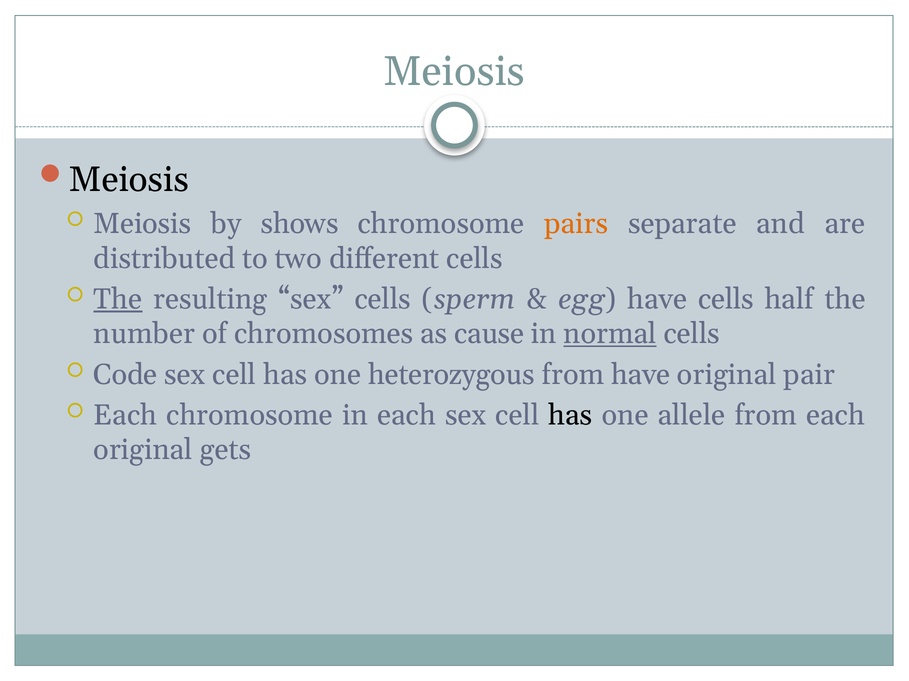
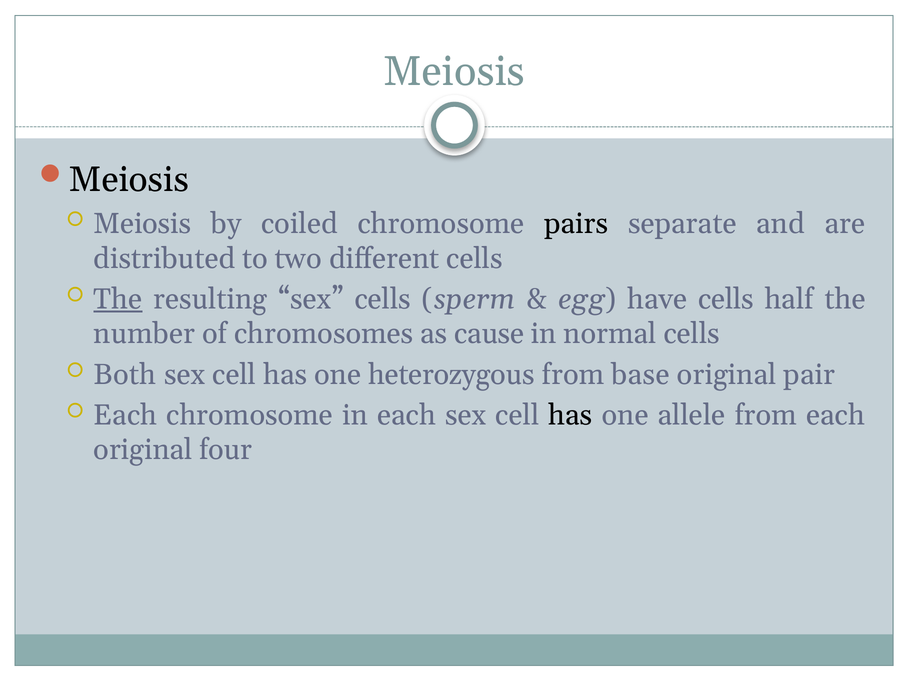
shows: shows -> coiled (300, 224)
pairs colour: orange -> black (576, 224)
normal underline: present -> none (610, 334)
Code: Code -> Both (125, 375)
from have: have -> base (640, 375)
gets: gets -> four (226, 450)
